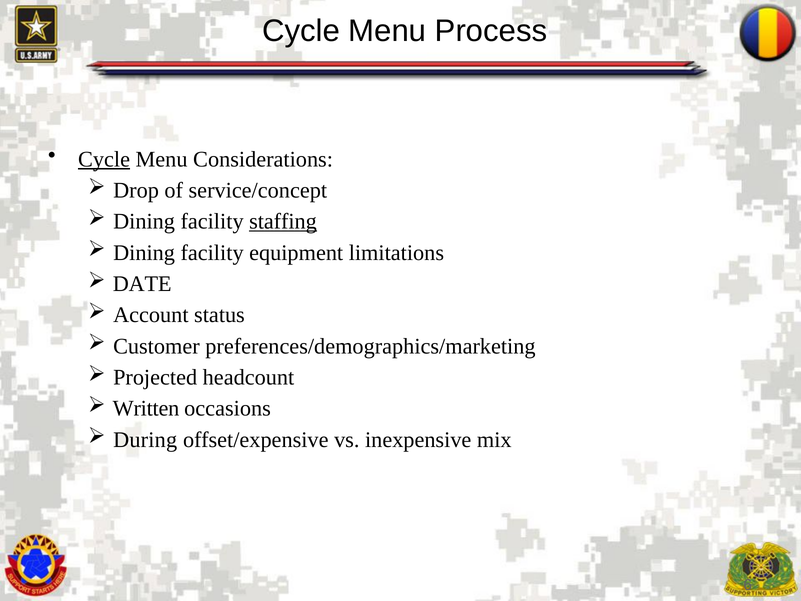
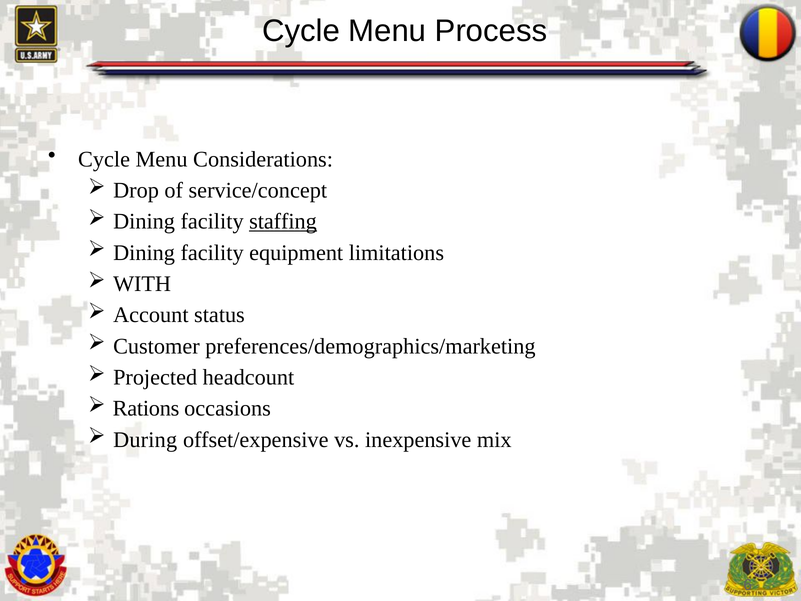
Cycle underline: present -> none (104, 159)
DATE: DATE -> WITH (142, 284)
Written: Written -> Rations (146, 408)
